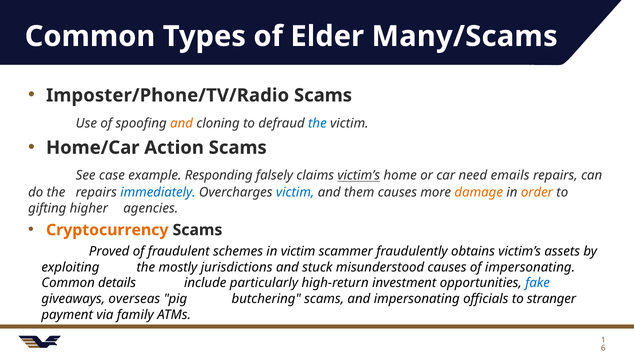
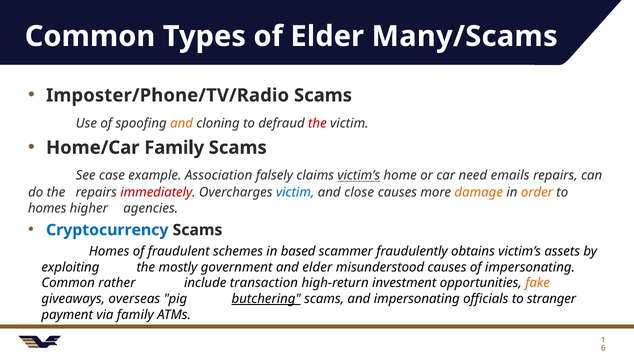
the colour: blue -> red (317, 123)
Home/Car Action: Action -> Family (174, 147)
Responding: Responding -> Association (219, 175)
immediately colour: blue -> red (158, 192)
them: them -> close (359, 192)
gifting: gifting -> homes (47, 208)
Cryptocurrency colour: orange -> blue (107, 230)
Proved: Proved -> Homes (109, 251)
in victim: victim -> based (298, 251)
jurisdictions: jurisdictions -> government (237, 267)
and stuck: stuck -> elder (317, 267)
details: details -> rather (117, 283)
particularly: particularly -> transaction (264, 283)
fake colour: blue -> orange (538, 283)
butchering underline: none -> present (266, 299)
